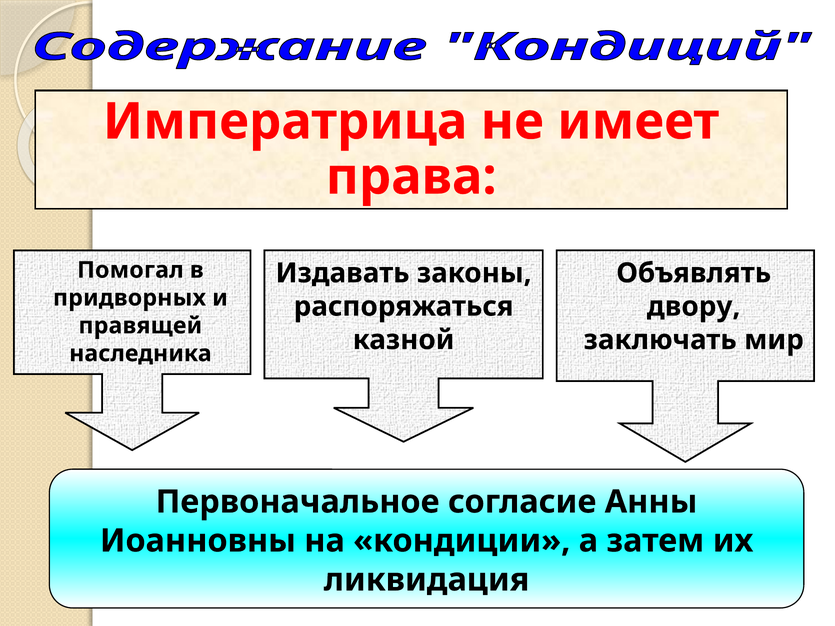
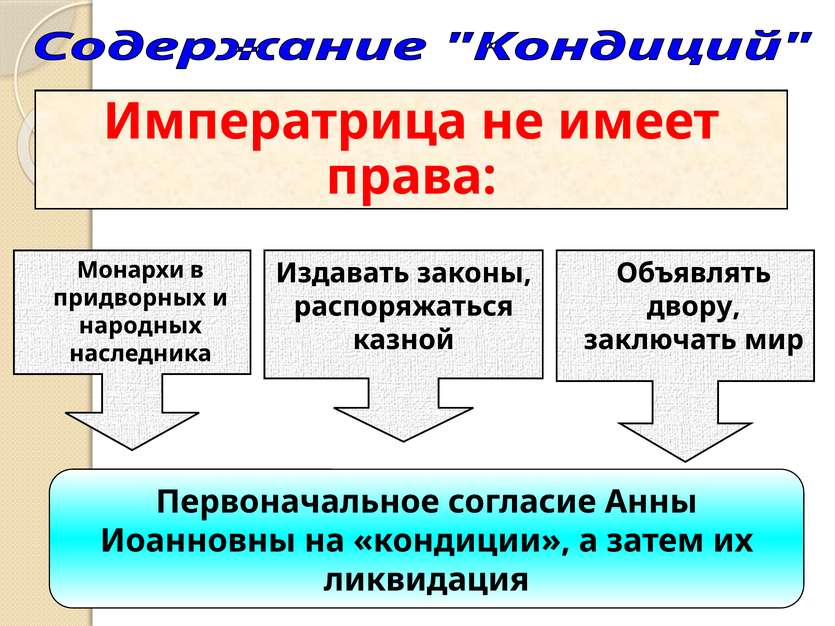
Помогал: Помогал -> Монархи (131, 270)
правящей: правящей -> народных (140, 326)
